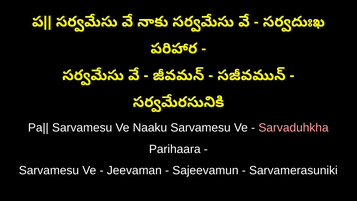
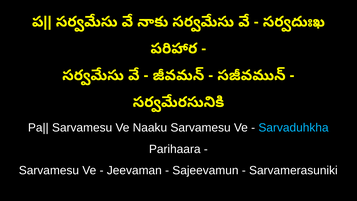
Sarvaduhkha colour: pink -> light blue (294, 128)
